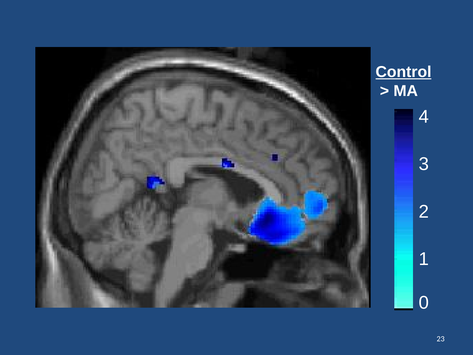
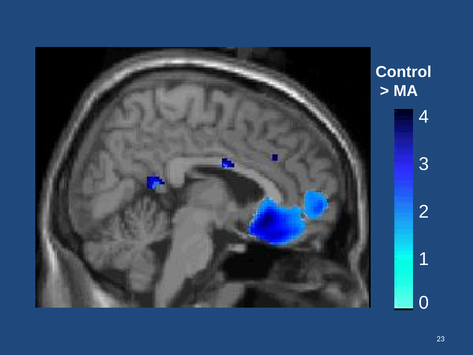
Control underline: present -> none (404, 72)
